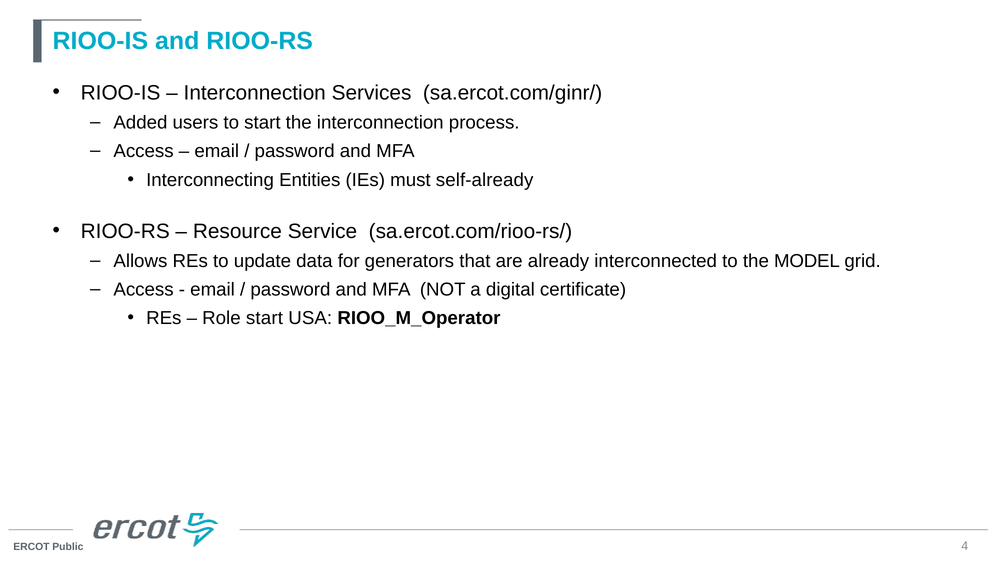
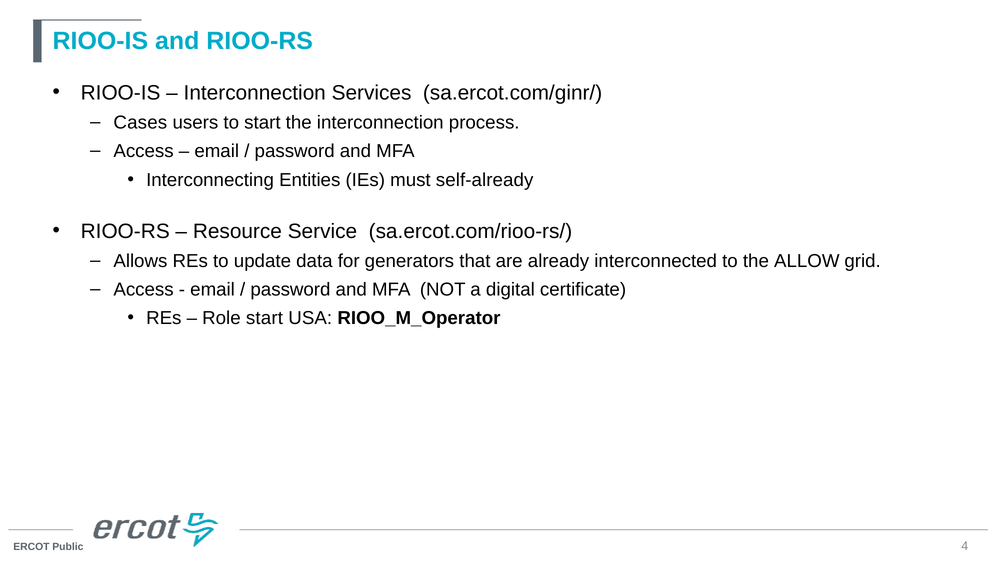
Added: Added -> Cases (140, 123)
MODEL: MODEL -> ALLOW (807, 261)
